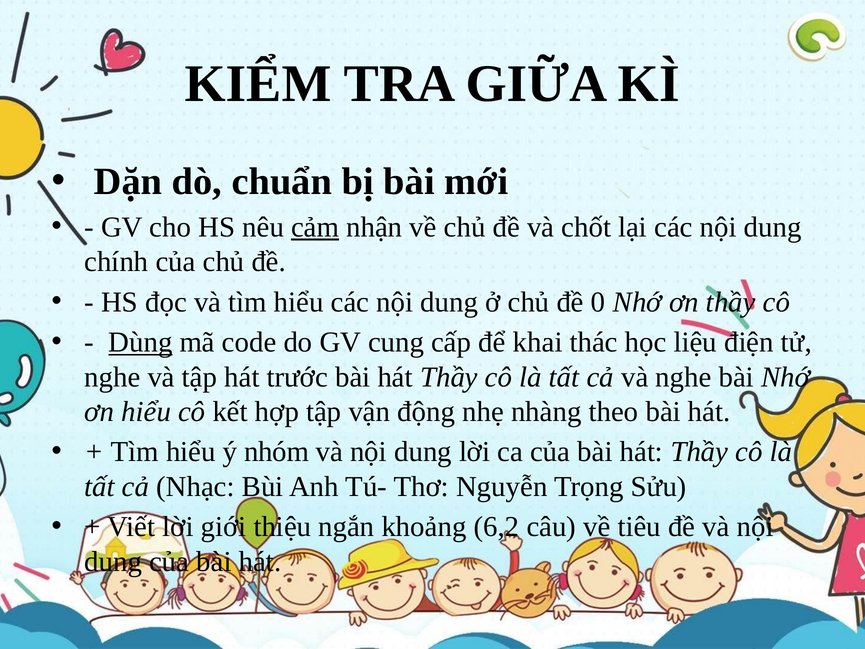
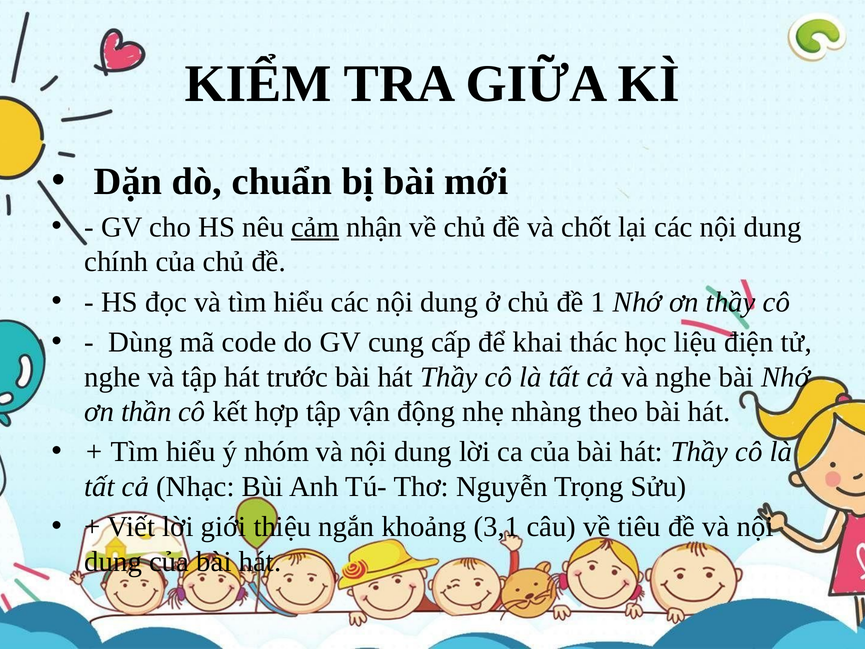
0: 0 -> 1 (598, 302)
Dùng underline: present -> none (140, 342)
ơn hiểu: hiểu -> thần (146, 411)
6,2: 6,2 -> 3,1 (497, 527)
